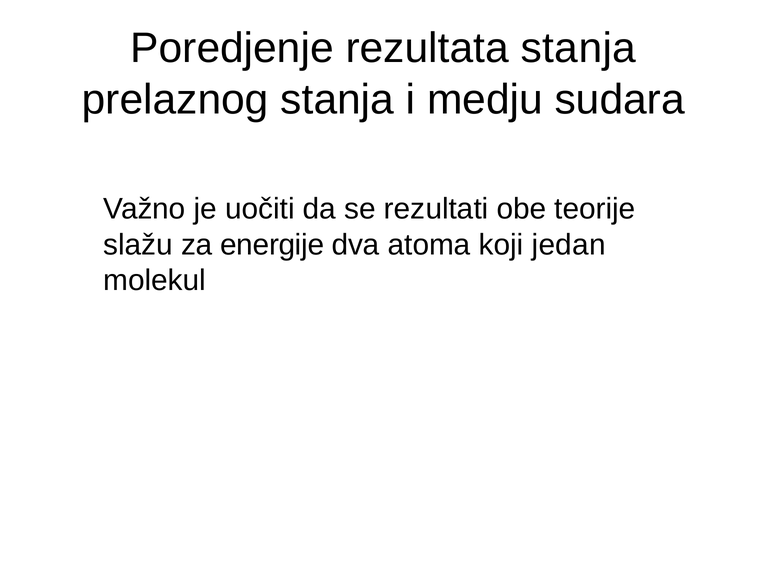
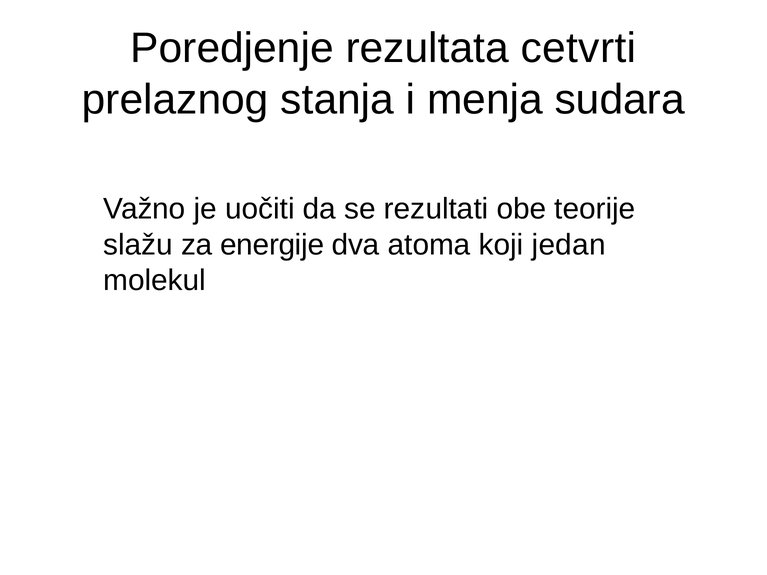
rezultata stanja: stanja -> cetvrti (578, 48)
medju: medju -> menja (485, 100)
